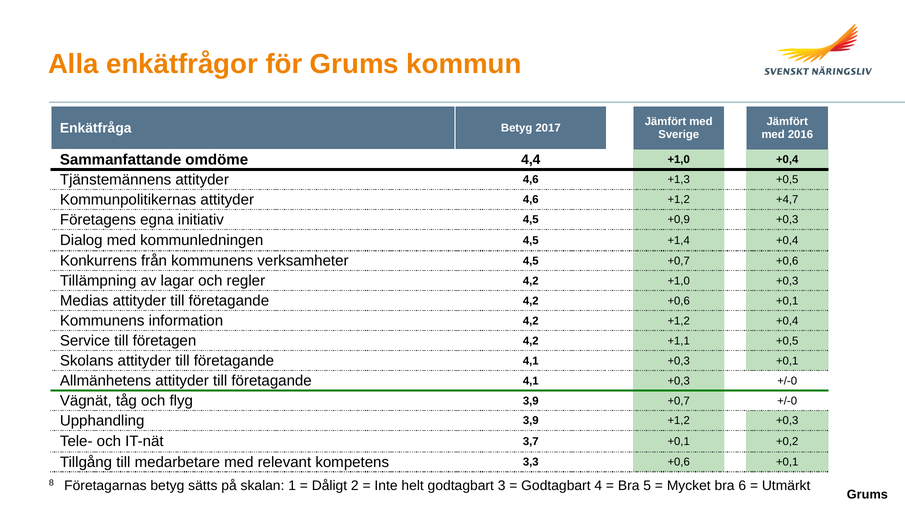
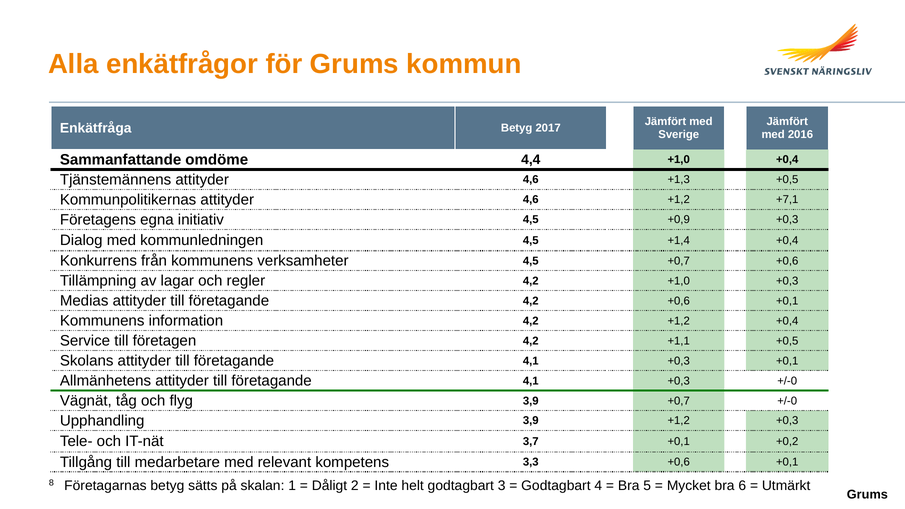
+4,7: +4,7 -> +7,1 (787, 200)
